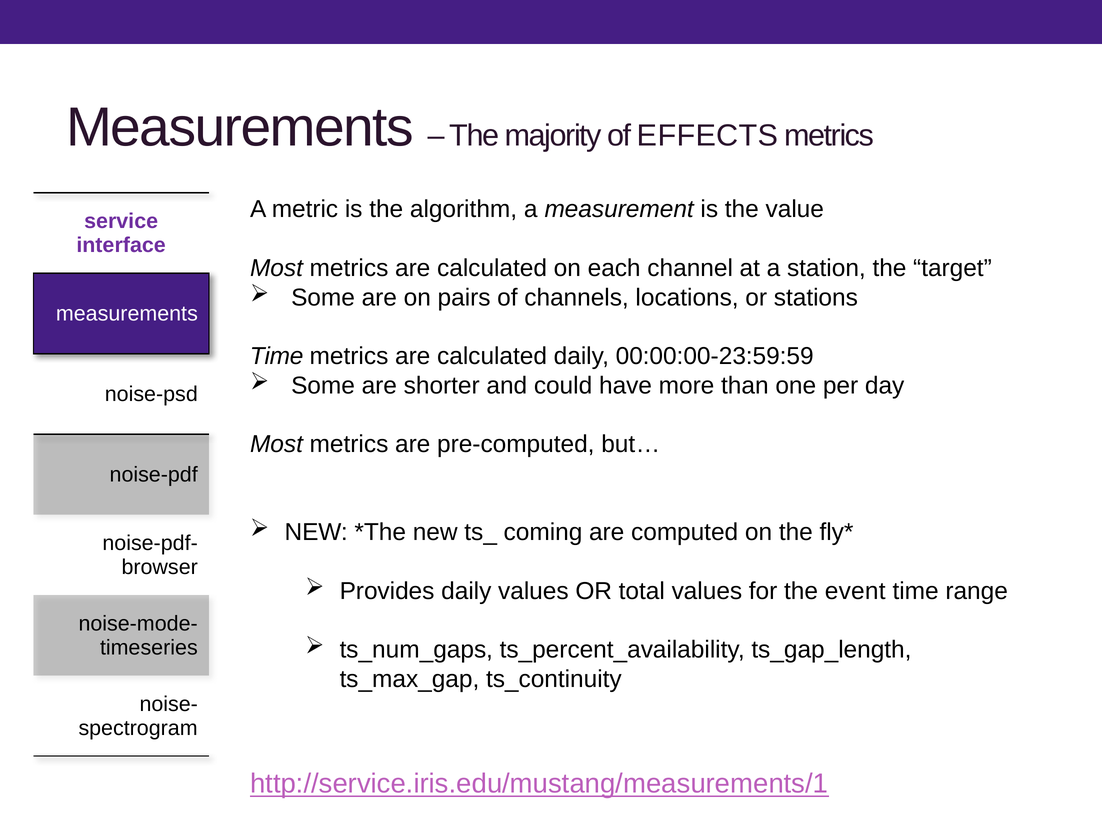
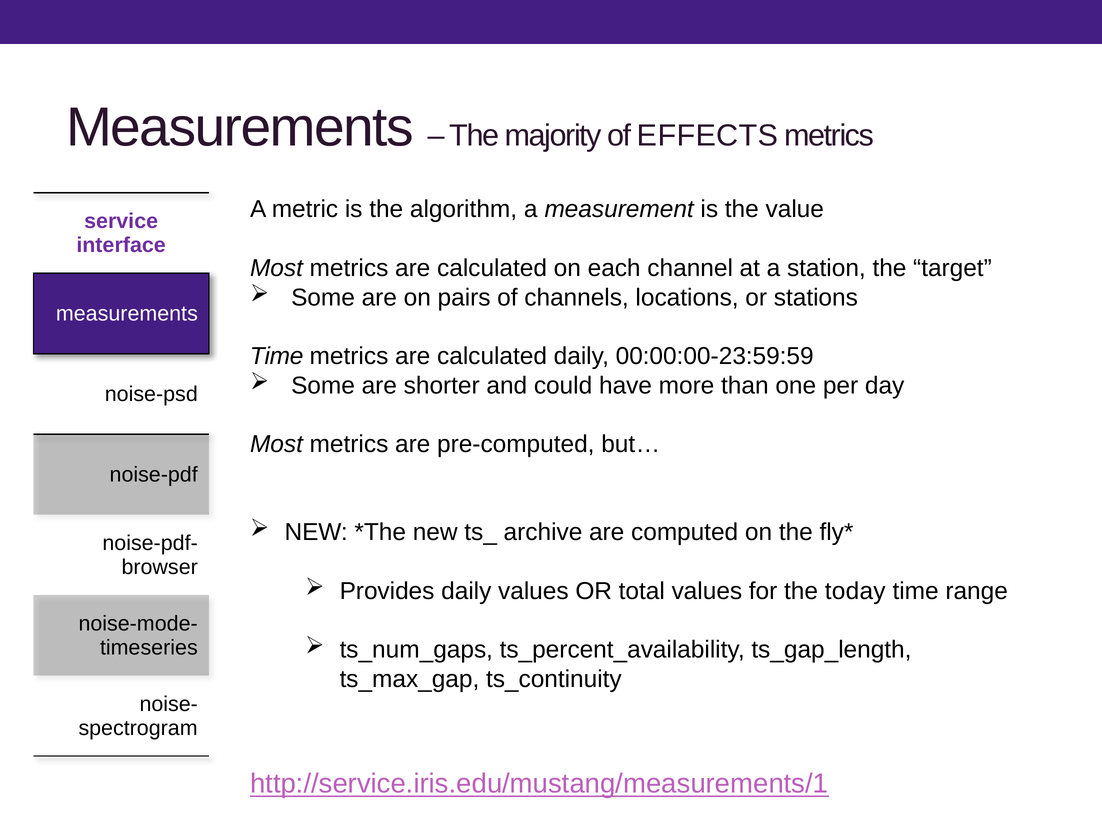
coming: coming -> archive (543, 533)
event: event -> today (855, 591)
